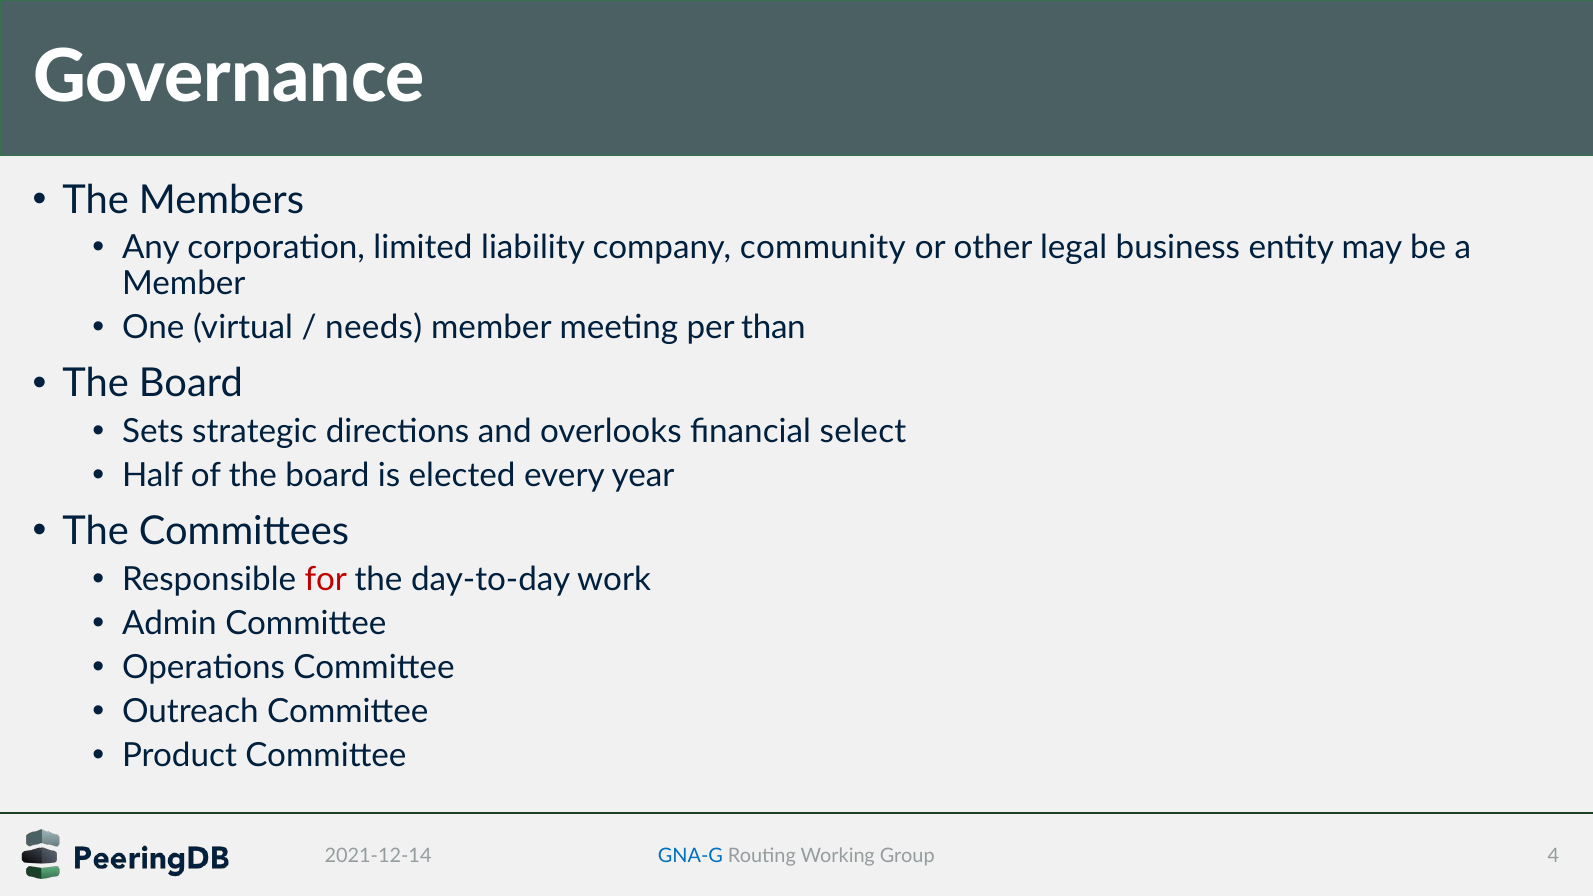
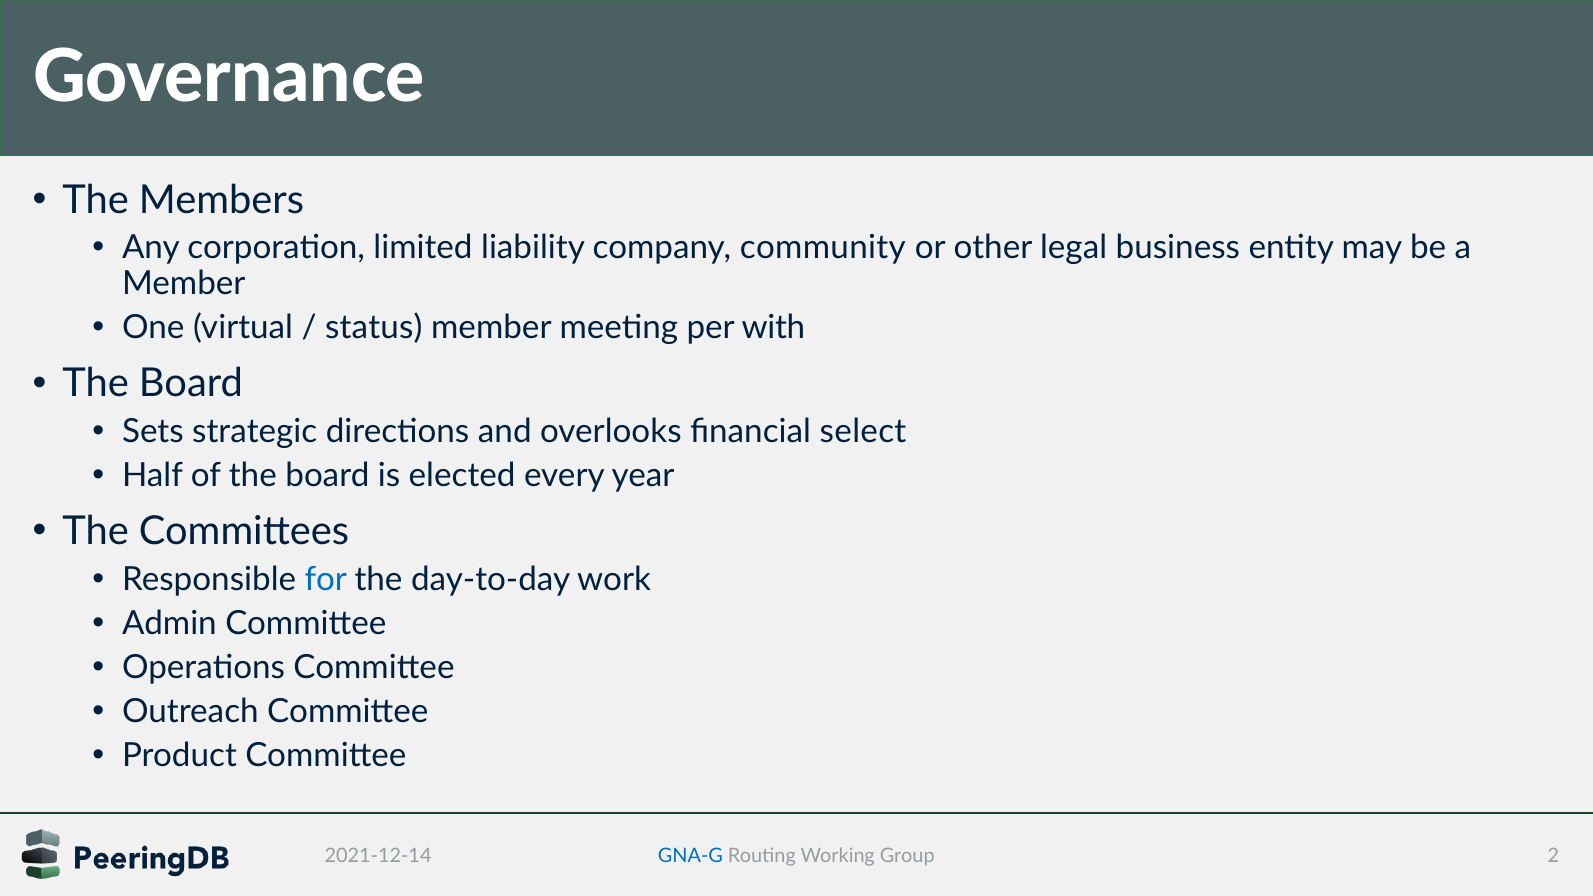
needs: needs -> status (374, 328)
than: than -> with (773, 328)
for colour: red -> blue (326, 579)
4: 4 -> 2 (1553, 856)
